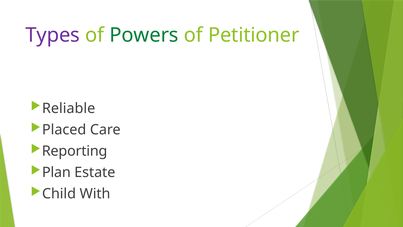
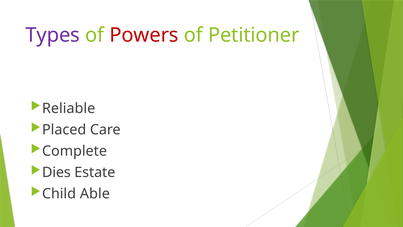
Powers colour: green -> red (144, 35)
Reporting: Reporting -> Complete (75, 151)
Plan: Plan -> Dies (56, 172)
With: With -> Able (95, 193)
